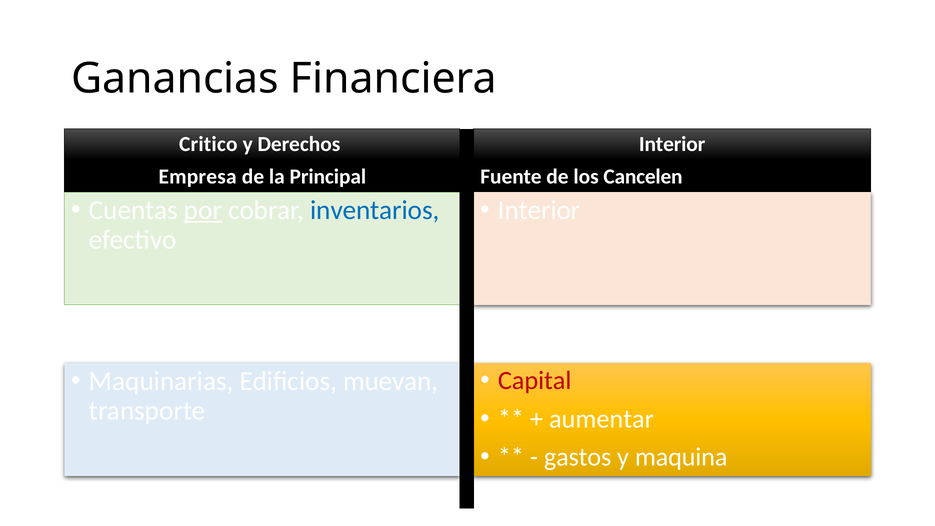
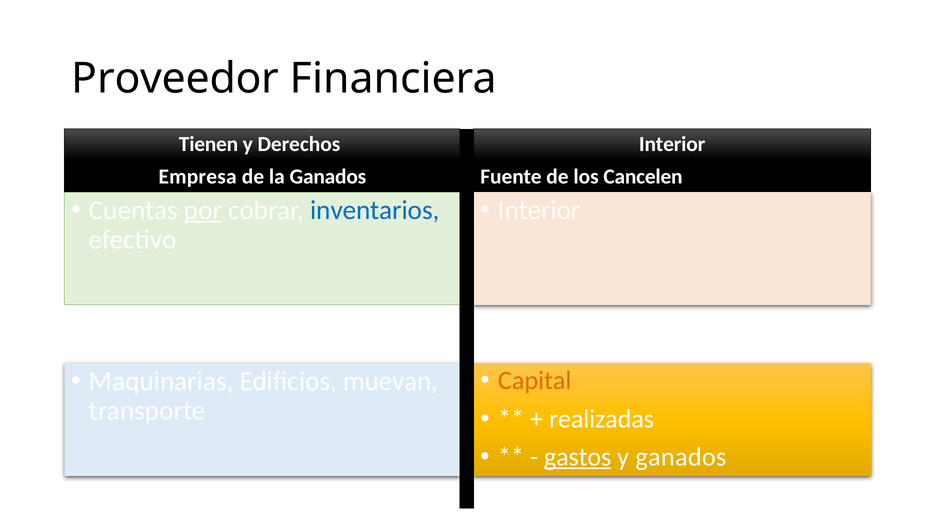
Ganancias: Ganancias -> Proveedor (175, 79)
Critico: Critico -> Tienen (209, 144)
la Principal: Principal -> Ganados (328, 177)
Capital colour: red -> orange (535, 381)
aumentar: aumentar -> realizadas (602, 419)
gastos underline: none -> present (578, 457)
y maquina: maquina -> ganados (681, 457)
